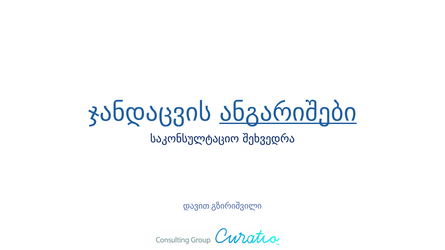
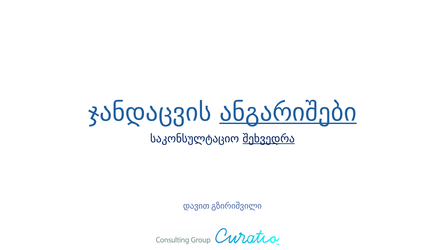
შეხვედრა underline: none -> present (269, 139)
